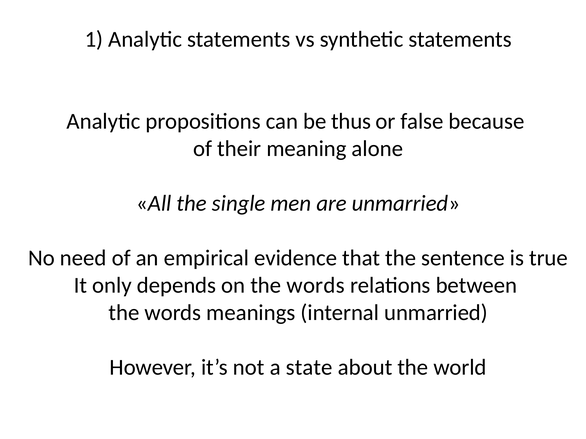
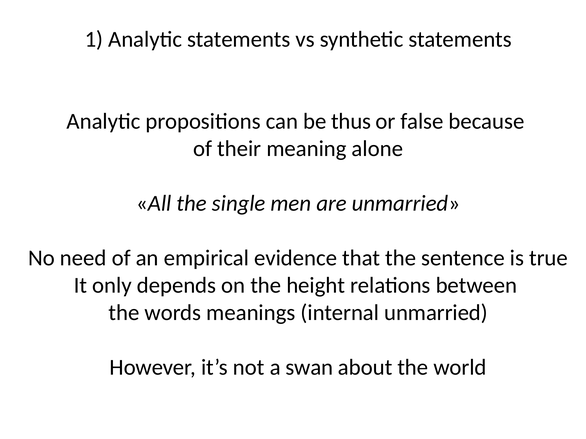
on the words: words -> height (316, 286)
state: state -> swan (309, 368)
